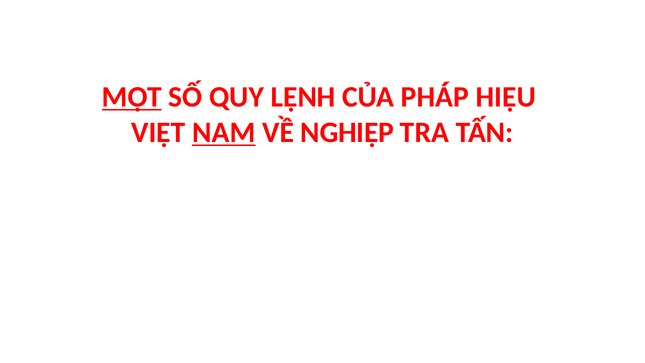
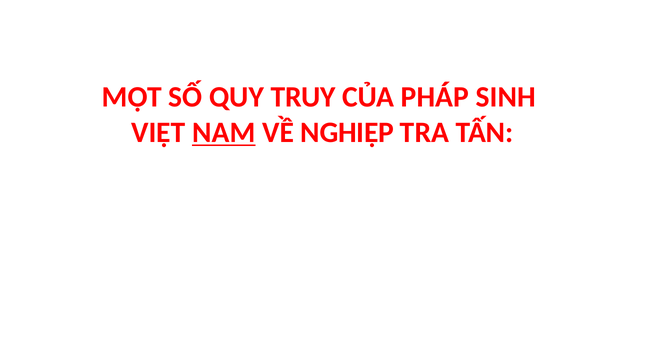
MỘT underline: present -> none (132, 97)
LỆNH: LỆNH -> TRUY (303, 97)
HIỆU: HIỆU -> SINH (506, 97)
